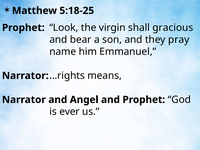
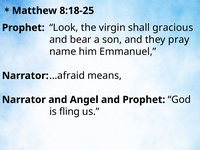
5:18-25: 5:18-25 -> 8:18-25 (77, 11)
…rights: …rights -> …afraid (67, 76)
ever: ever -> fling (70, 112)
